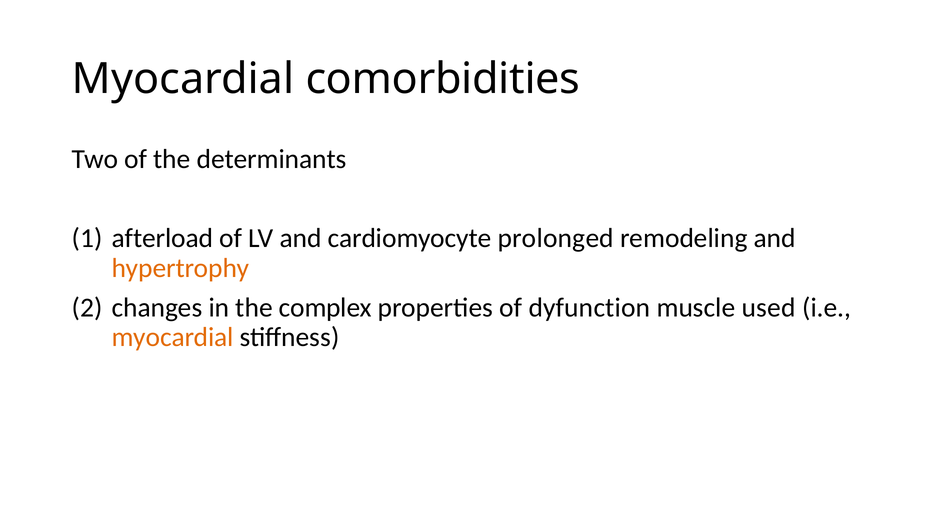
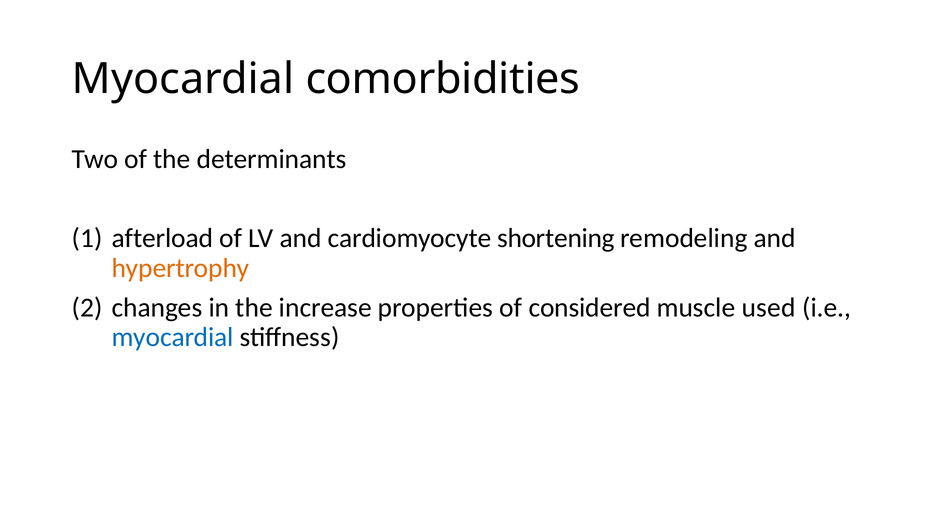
prolonged: prolonged -> shortening (556, 239)
complex: complex -> increase (325, 308)
dyfunction: dyfunction -> considered (590, 308)
myocardial colour: orange -> blue (173, 337)
